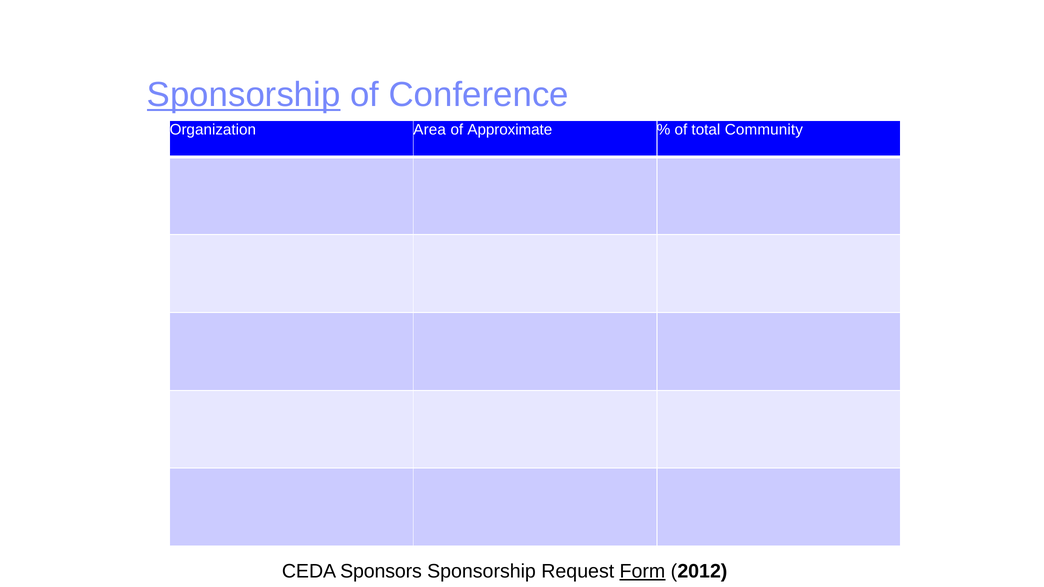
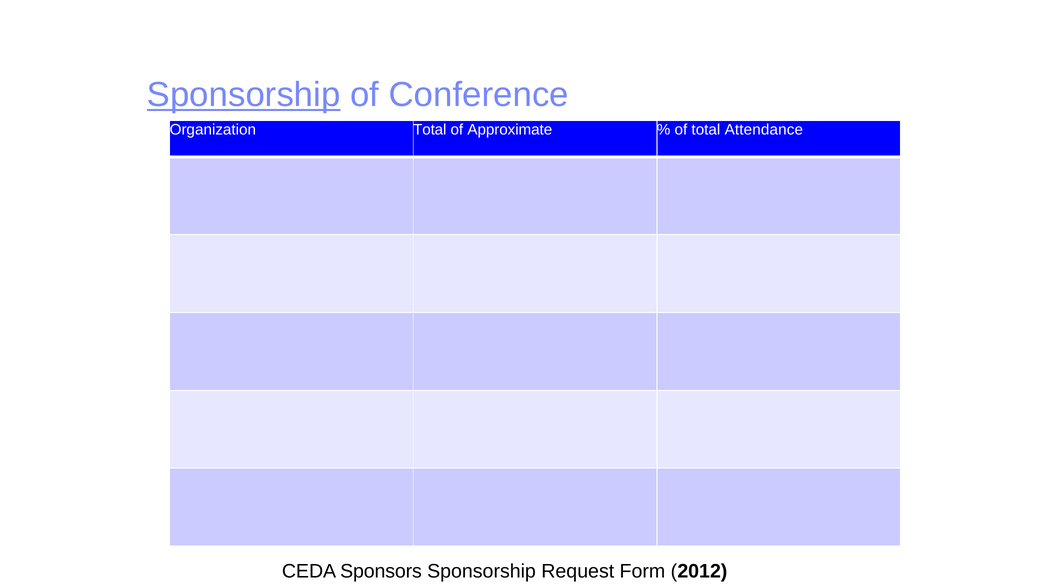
Organization Area: Area -> Total (430, 130)
Community: Community -> Attendance (764, 130)
Form underline: present -> none (642, 572)
